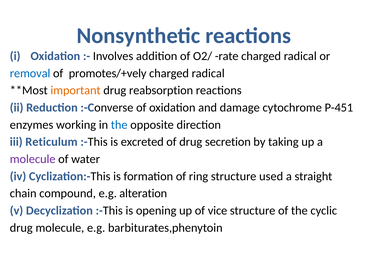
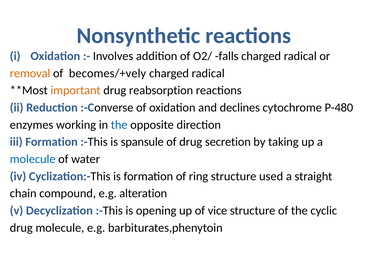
rate: rate -> falls (227, 56)
removal colour: blue -> orange (30, 73)
promotes/+vely: promotes/+vely -> becomes/+vely (108, 73)
damage: damage -> declines (240, 108)
P-451: P-451 -> P-480 (339, 108)
iii Reticulum: Reticulum -> Formation (52, 142)
excreted: excreted -> spansule (142, 142)
molecule colour: purple -> blue (33, 159)
